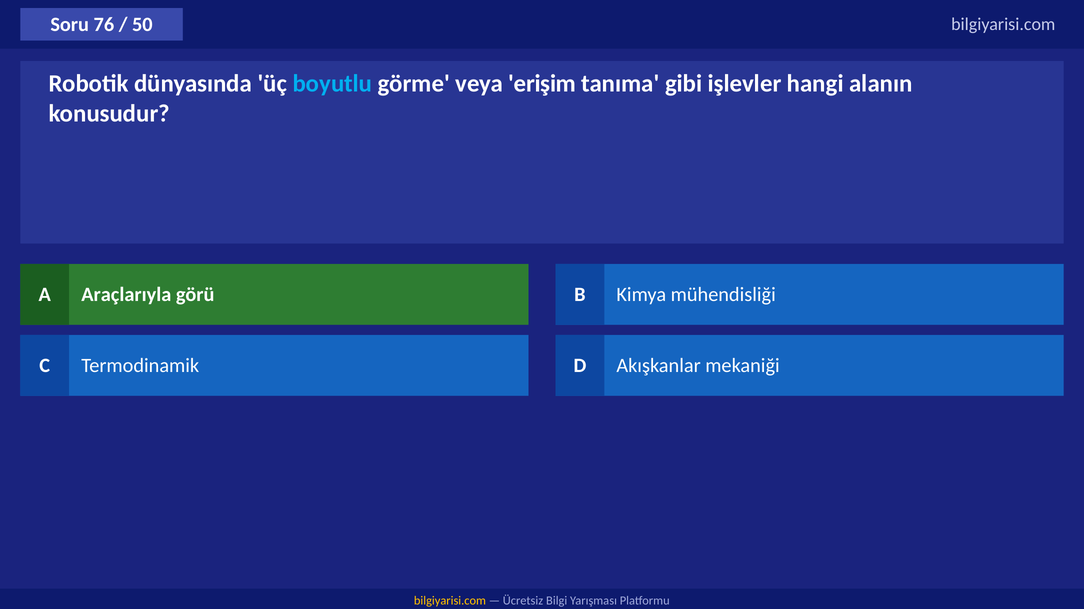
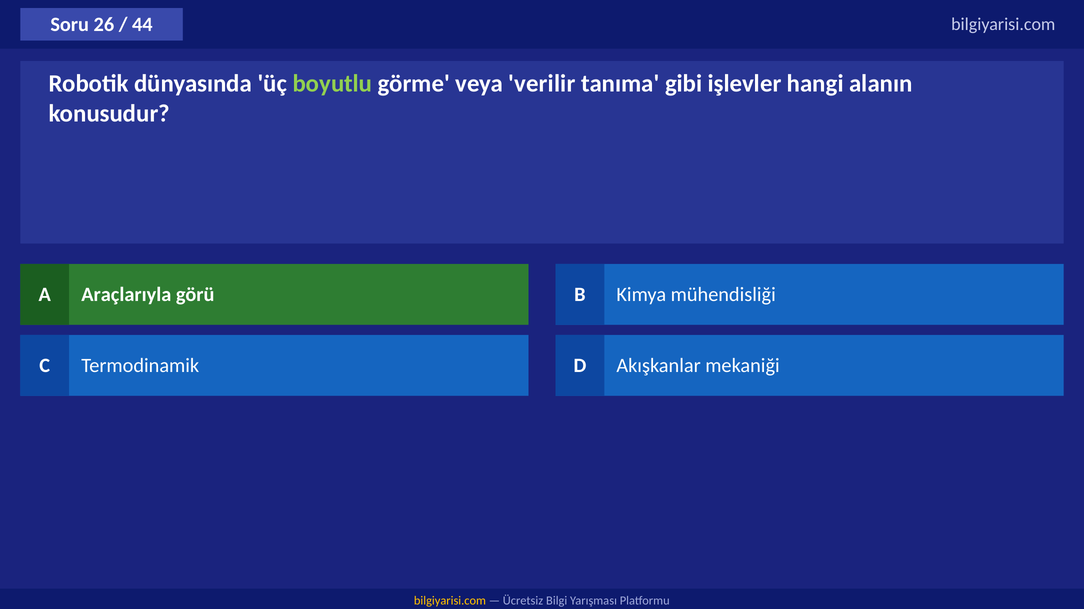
76: 76 -> 26 (104, 25)
50: 50 -> 44 (142, 25)
boyutlu colour: light blue -> light green (332, 83)
erişim: erişim -> verilir (542, 83)
